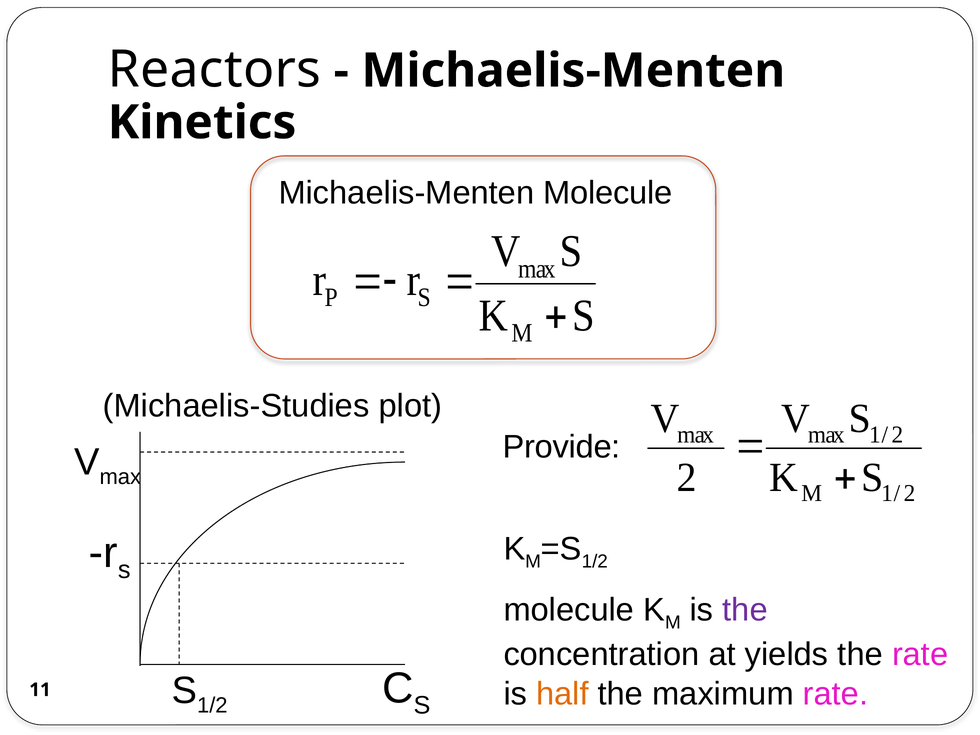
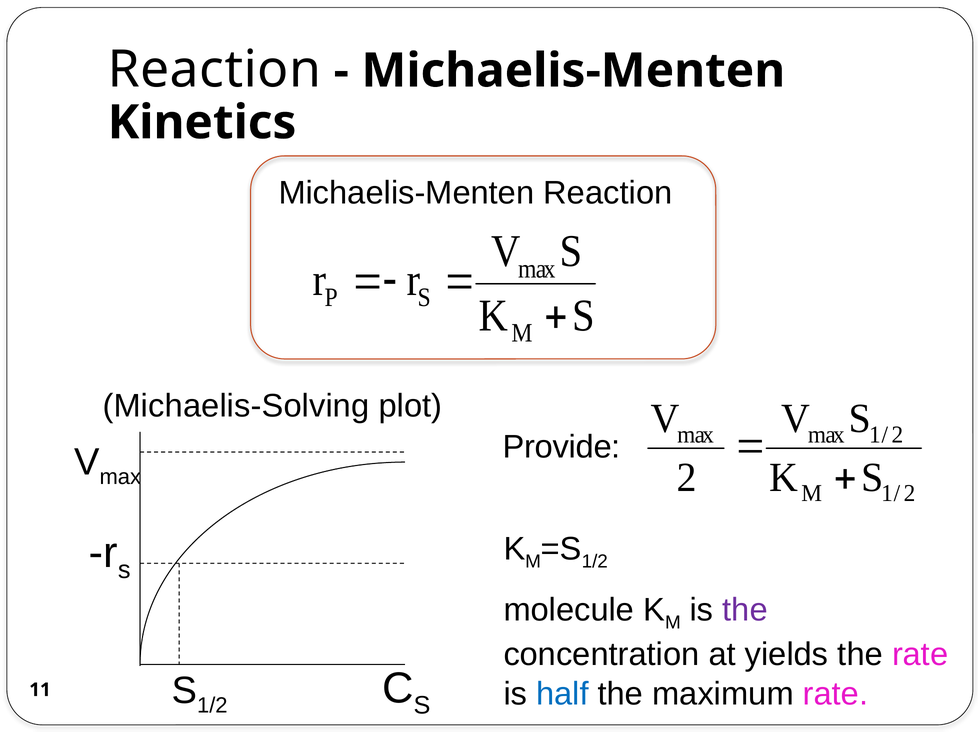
Reactors: Reactors -> Reaction (214, 69)
Michaelis-Menten Molecule: Molecule -> Reaction (608, 193)
Michaelis-Studies: Michaelis-Studies -> Michaelis-Solving (236, 406)
half colour: orange -> blue (562, 694)
